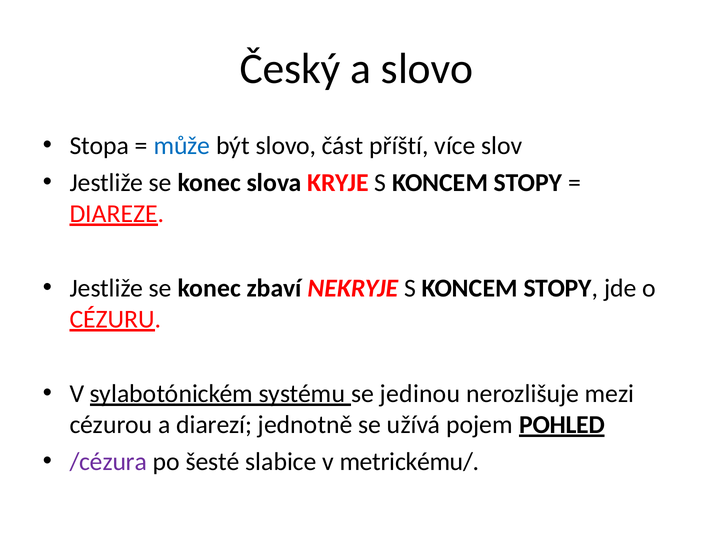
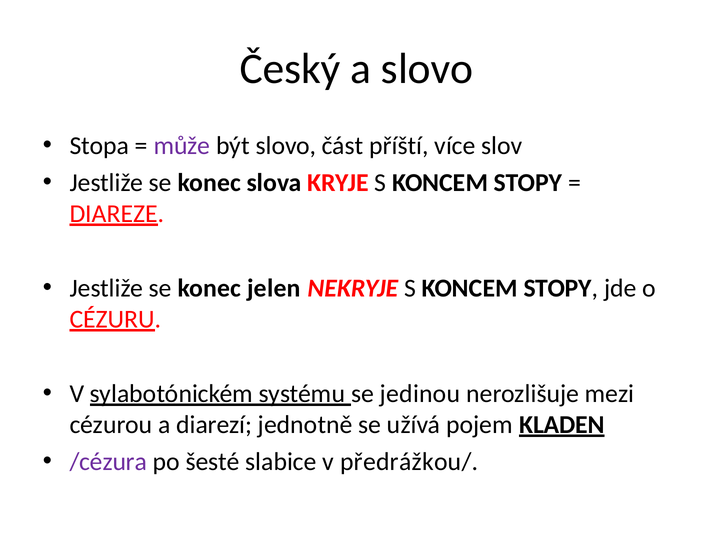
může colour: blue -> purple (182, 146)
zbaví: zbaví -> jelen (274, 288)
POHLED: POHLED -> KLADEN (562, 424)
metrickému/: metrickému/ -> předrážkou/ (409, 462)
